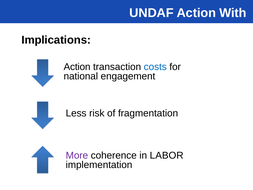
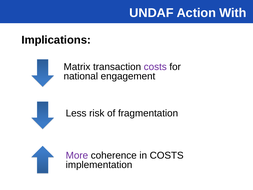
Action: Action -> Matrix (77, 67)
costs colour: blue -> purple (155, 67)
in LABOR: LABOR -> COSTS (167, 155)
